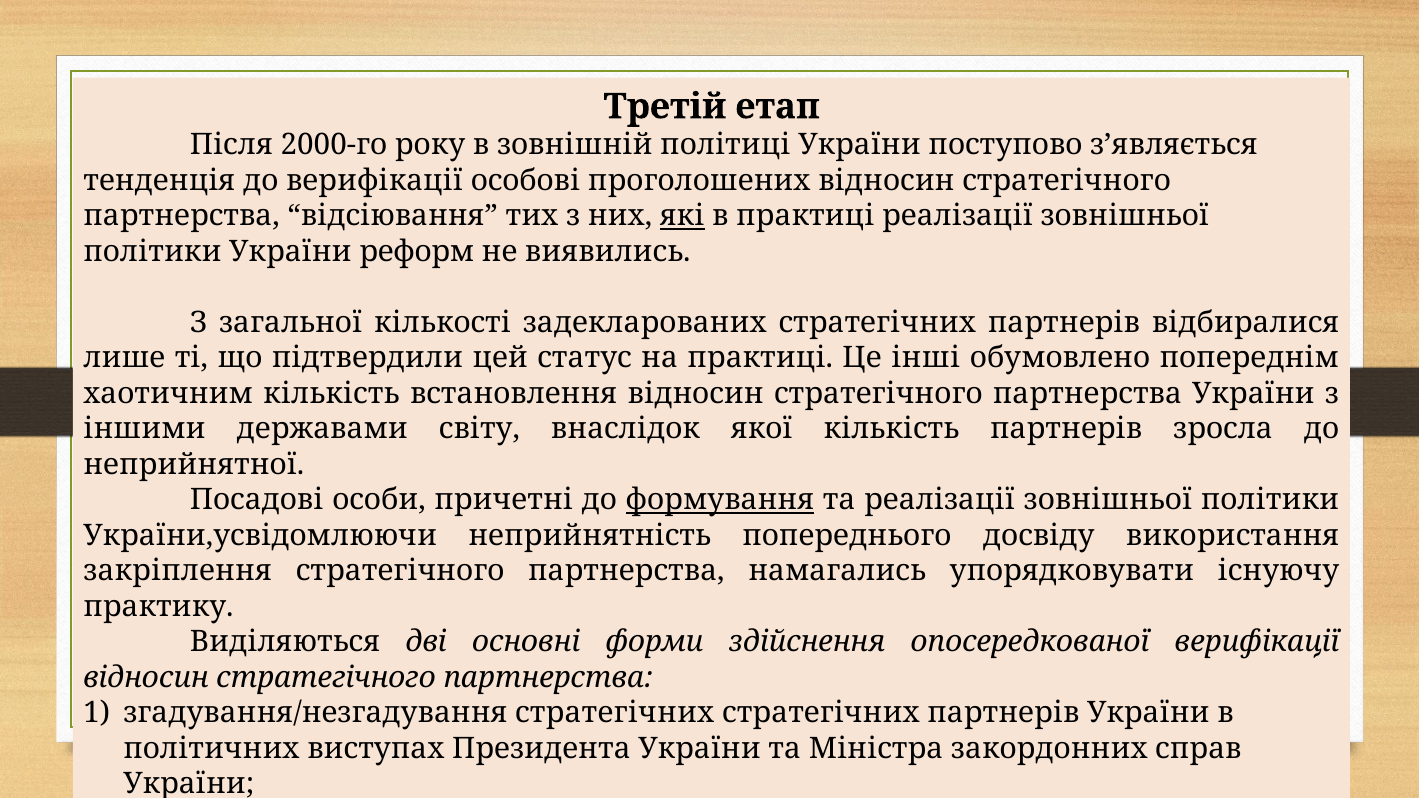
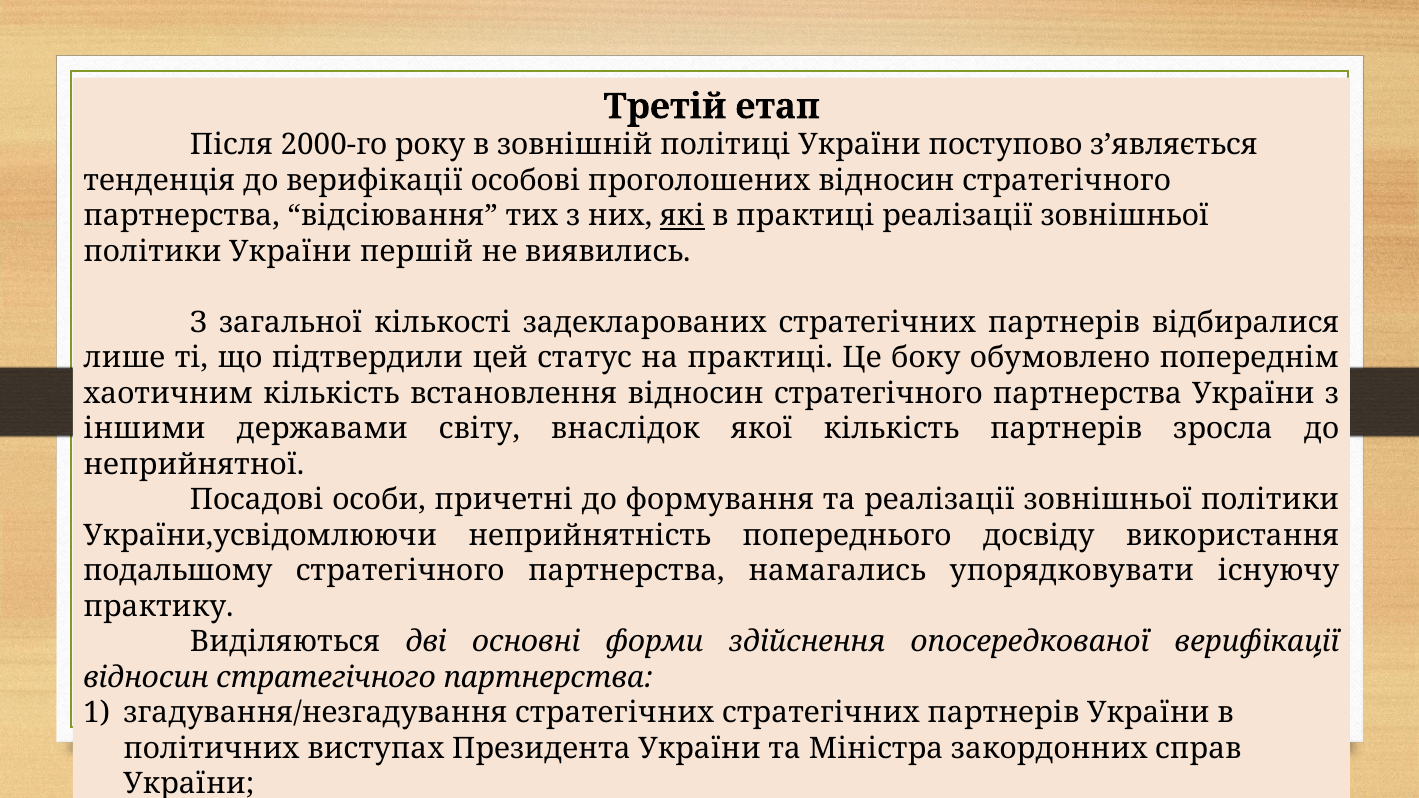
реформ: реформ -> першій (417, 252)
інші: інші -> боку (926, 358)
формування underline: present -> none (720, 500)
закріплення: закріплення -> подальшому (178, 571)
